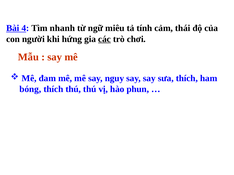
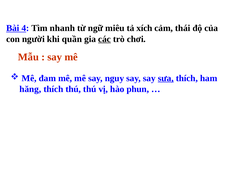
tính: tính -> xích (144, 28)
hứng: hứng -> quần (72, 39)
sưa underline: none -> present (166, 78)
bóng: bóng -> hăng (30, 89)
